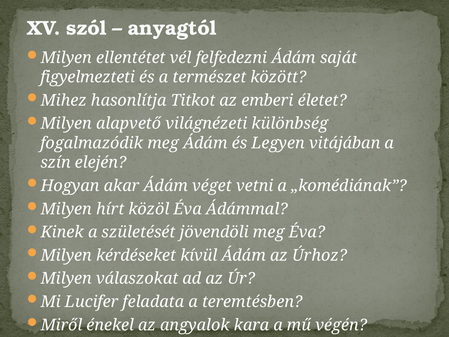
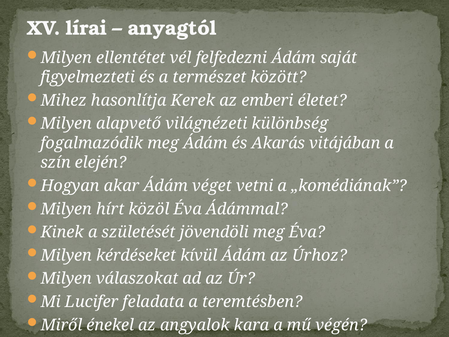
szól: szól -> lírai (86, 28)
Titkot: Titkot -> Kerek (193, 100)
Legyen: Legyen -> Akarás (278, 143)
